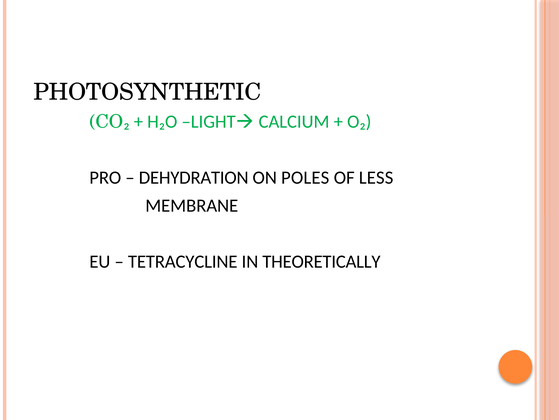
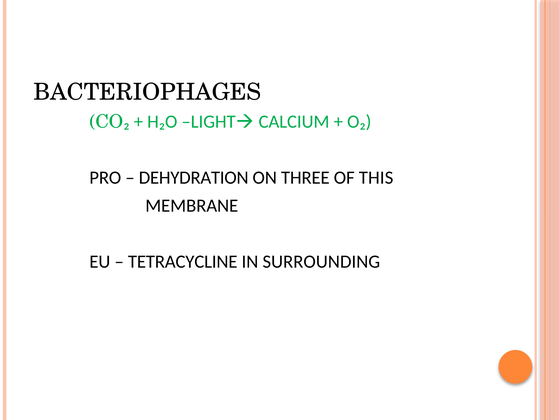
PHOTOSYNTHETIC: PHOTOSYNTHETIC -> BACTERIOPHAGES (147, 92)
POLES: POLES -> THREE (305, 177)
LESS: LESS -> THIS (376, 177)
THEORETICALLY: THEORETICALLY -> SURROUNDING (321, 261)
